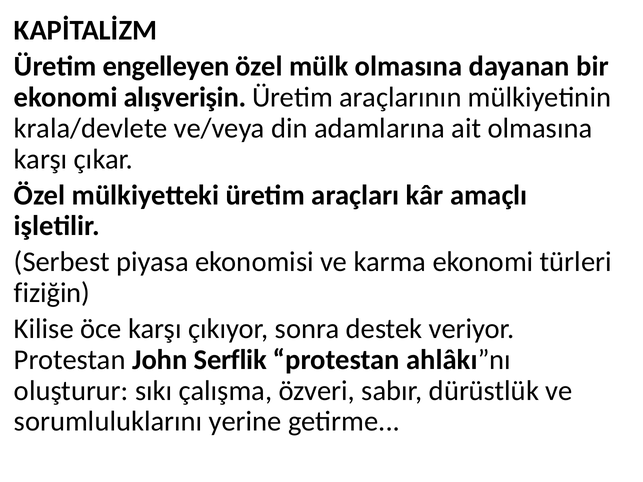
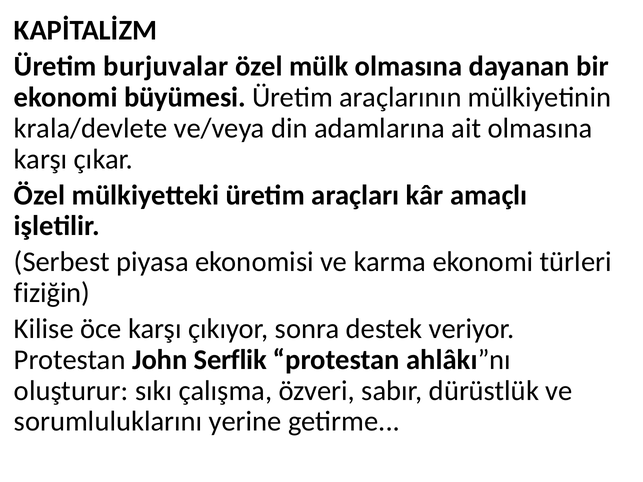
engelleyen: engelleyen -> burjuvalar (166, 67)
alışverişin: alışverişin -> büyümesi (185, 97)
